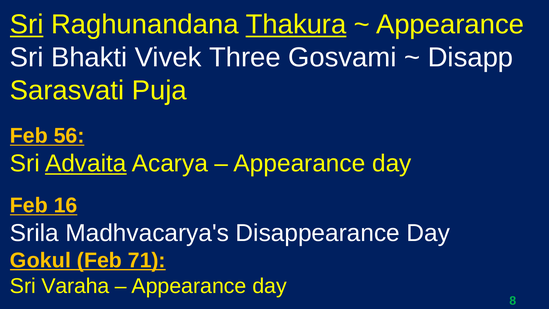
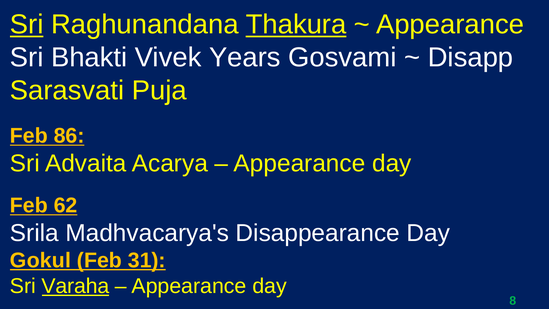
Three: Three -> Years (245, 57)
56: 56 -> 86 (69, 136)
Advaita underline: present -> none (86, 163)
16: 16 -> 62 (66, 205)
71: 71 -> 31 (147, 260)
Varaha underline: none -> present (76, 286)
